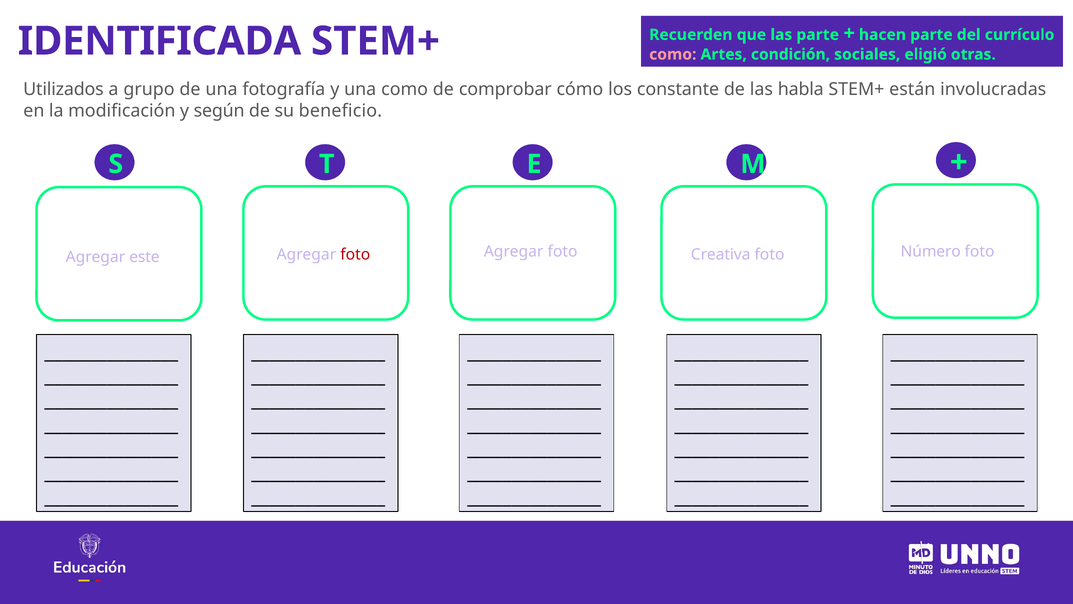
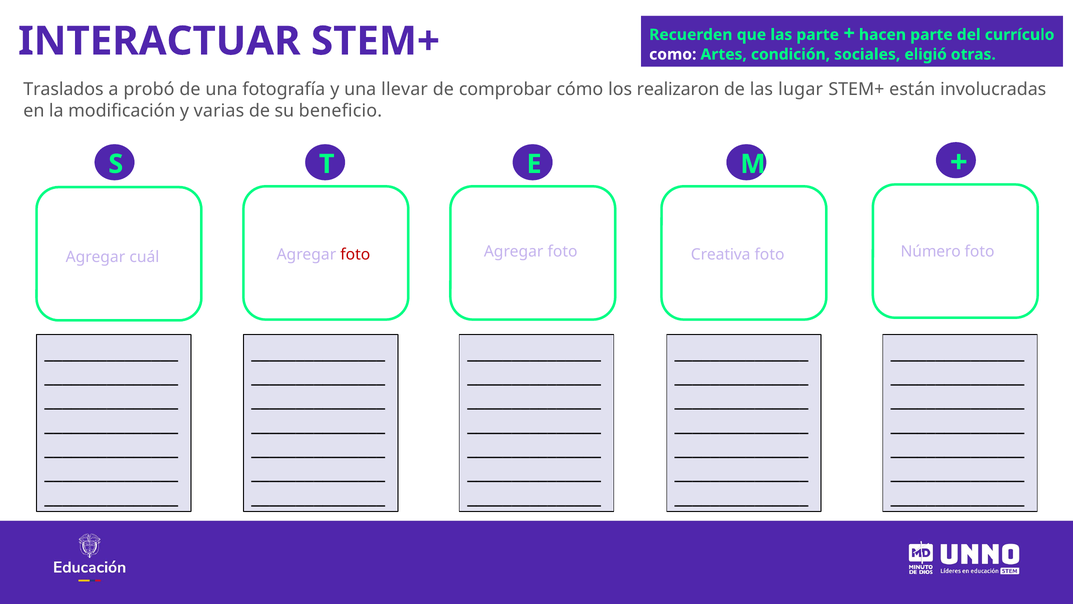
IDENTIFICADA: IDENTIFICADA -> INTERACTUAR (159, 41)
como colour: pink -> white (673, 54)
Utilizados: Utilizados -> Traslados (63, 89)
grupo: grupo -> probó (149, 89)
una como: como -> llevar (405, 89)
constante: constante -> realizaron (678, 89)
habla: habla -> lugar (801, 89)
según: según -> varias (219, 111)
este: este -> cuál (144, 257)
